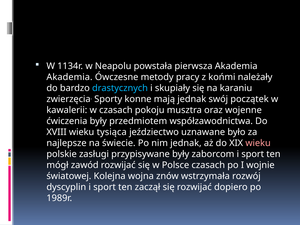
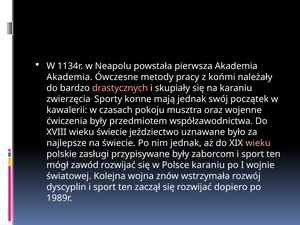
drastycznych colour: light blue -> pink (120, 88)
wieku tysiąca: tysiąca -> świecie (112, 132)
Polsce czasach: czasach -> karaniu (208, 165)
